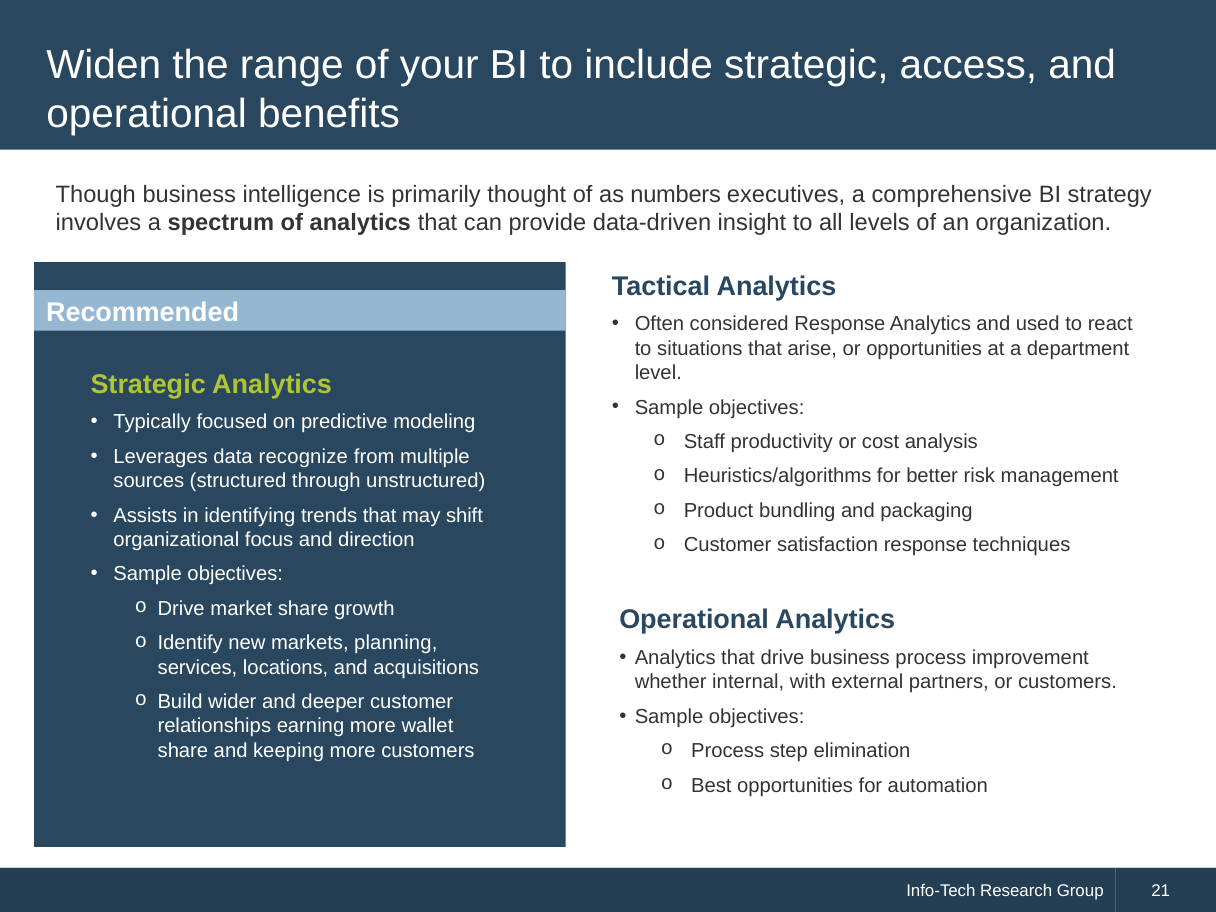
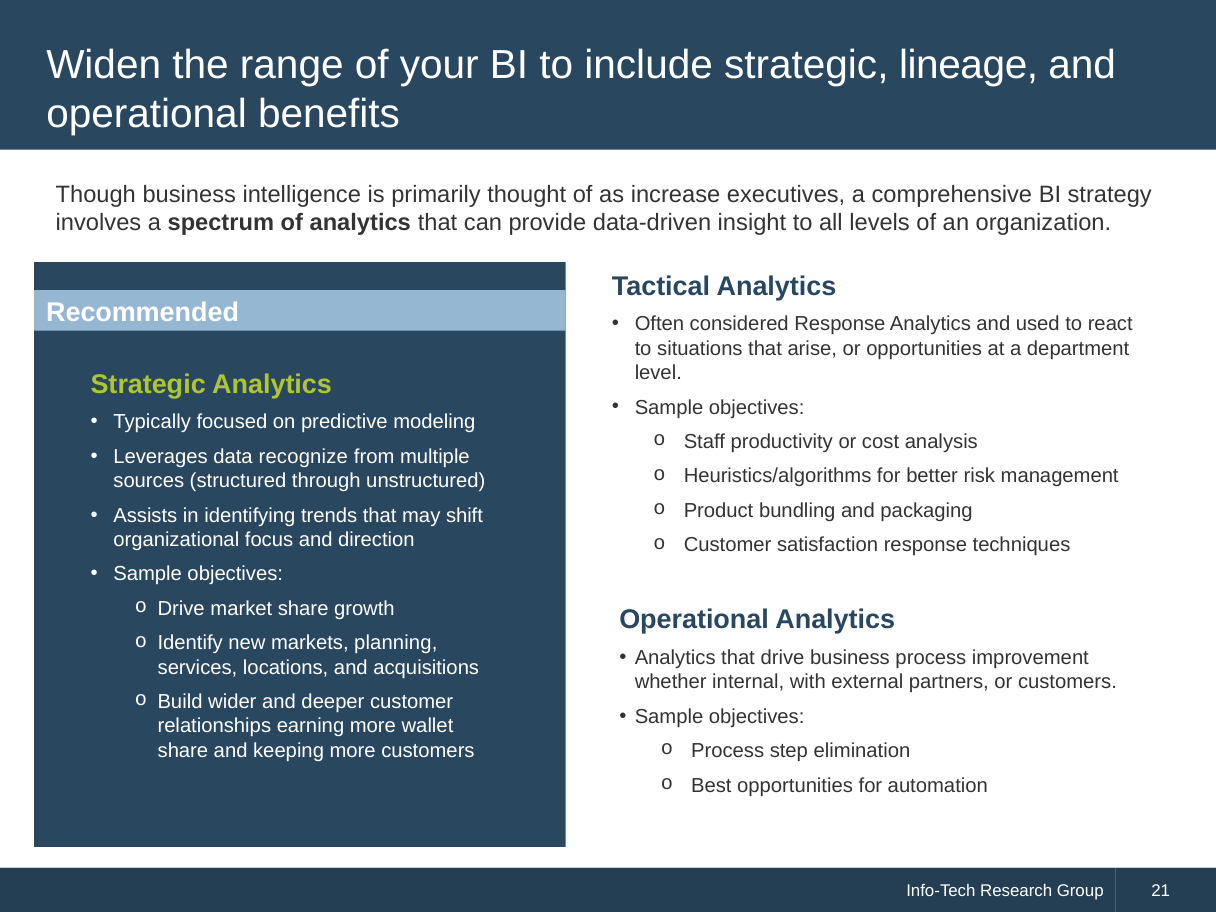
access: access -> lineage (969, 66)
numbers: numbers -> increase (676, 195)
